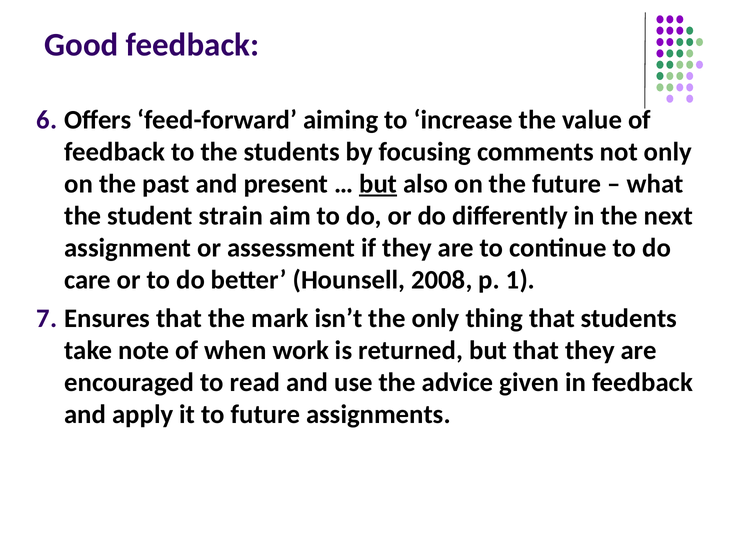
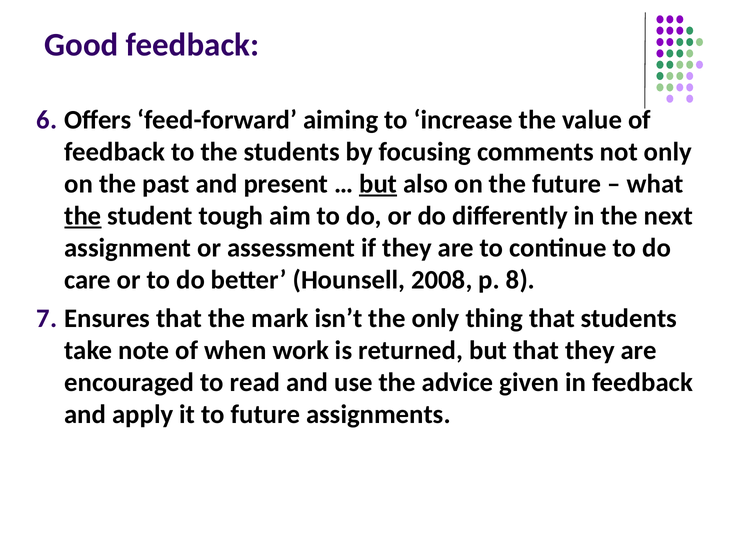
the underline: none -> present (83, 216)
strain: strain -> tough (231, 216)
1: 1 -> 8 (520, 280)
